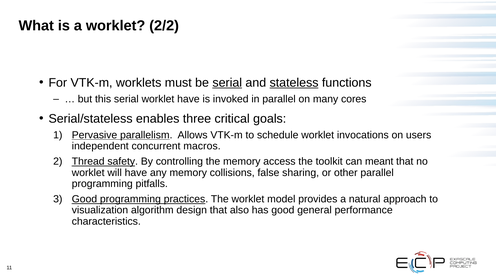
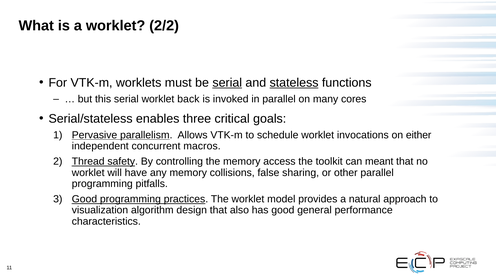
worklet have: have -> back (188, 99)
users: users -> either (419, 135)
